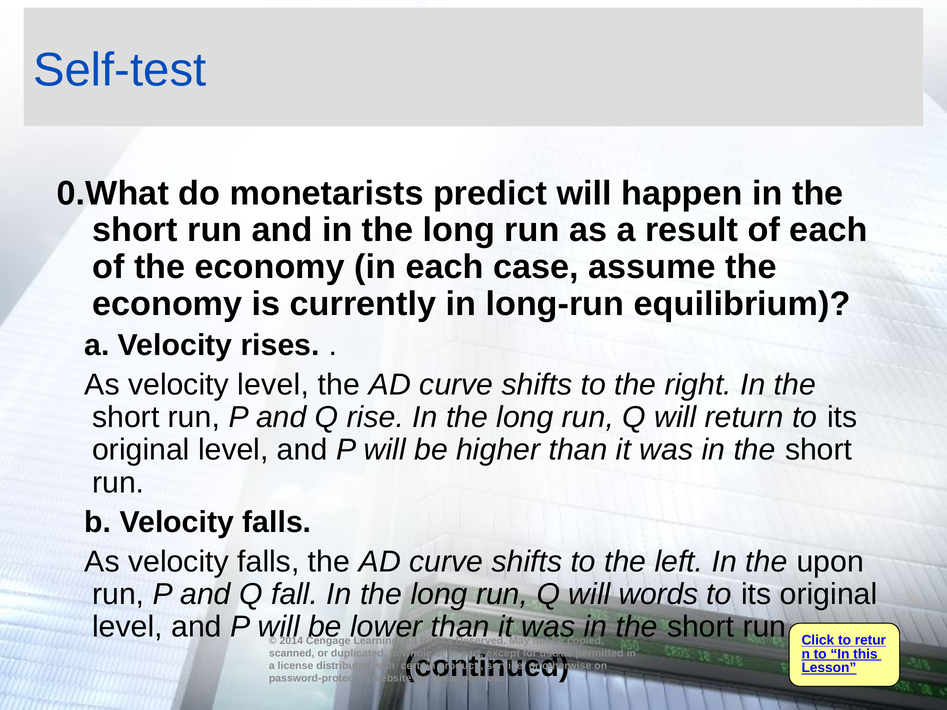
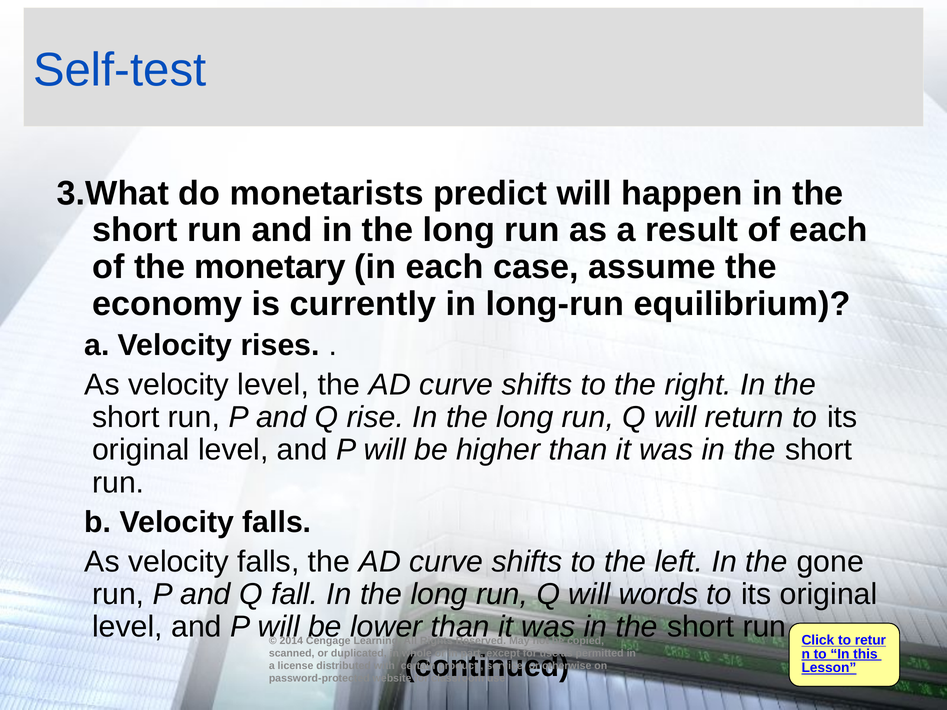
0.What: 0.What -> 3.What (113, 193)
of the economy: economy -> monetary (270, 267)
upon: upon -> gone (830, 562)
